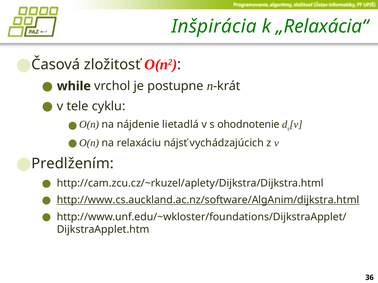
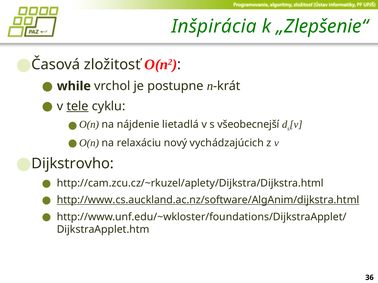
„Relaxácia“: „Relaxácia“ -> „Zlepšenie“ (322, 26)
tele underline: none -> present (78, 106)
ohodnotenie: ohodnotenie -> všeobecnejší (248, 125)
nájsť: nájsť -> nový (176, 143)
Predlžením: Predlžením -> Dijkstrovho (73, 164)
